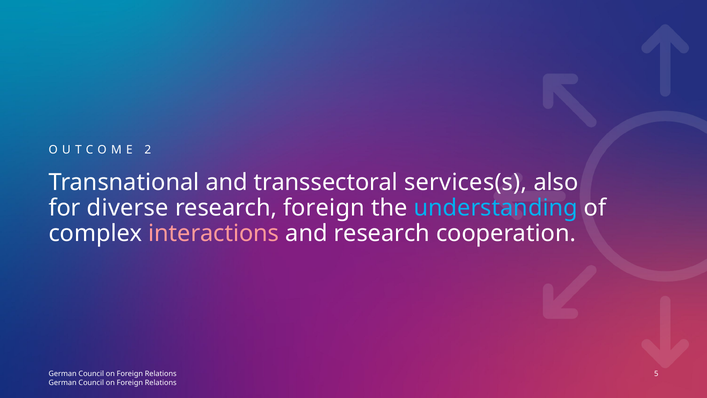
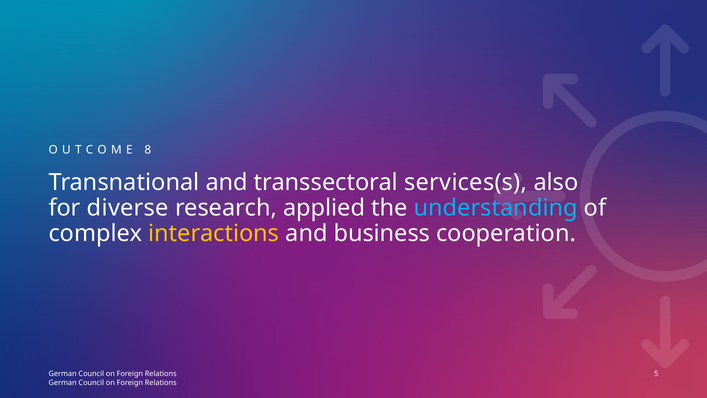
2: 2 -> 8 (148, 150)
research foreign: foreign -> applied (324, 208)
interactions colour: pink -> yellow (214, 233)
and research: research -> business (382, 233)
